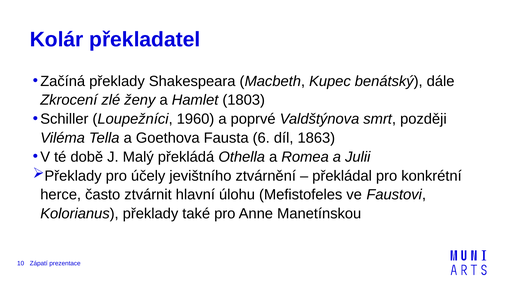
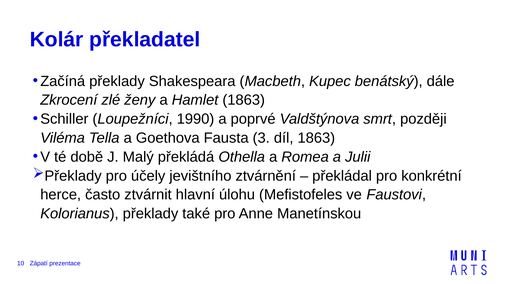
Hamlet 1803: 1803 -> 1863 (244, 100)
1960: 1960 -> 1990 (196, 119)
6: 6 -> 3 (261, 138)
